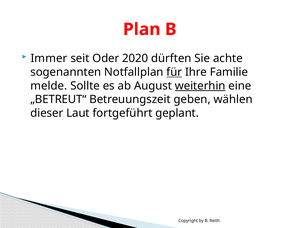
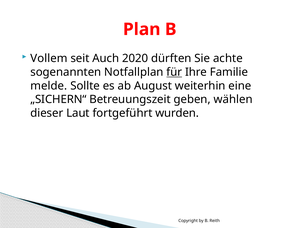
Immer: Immer -> Vollem (49, 58)
Oder: Oder -> Auch (106, 58)
weiterhin underline: present -> none (200, 86)
„BETREUT“: „BETREUT“ -> „SICHERN“ (58, 99)
geplant: geplant -> wurden (177, 113)
